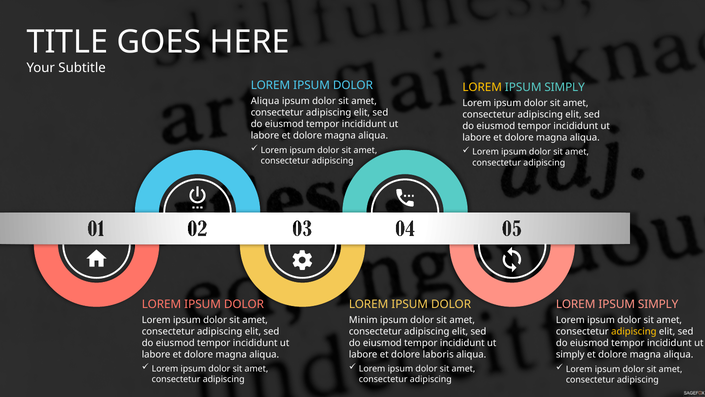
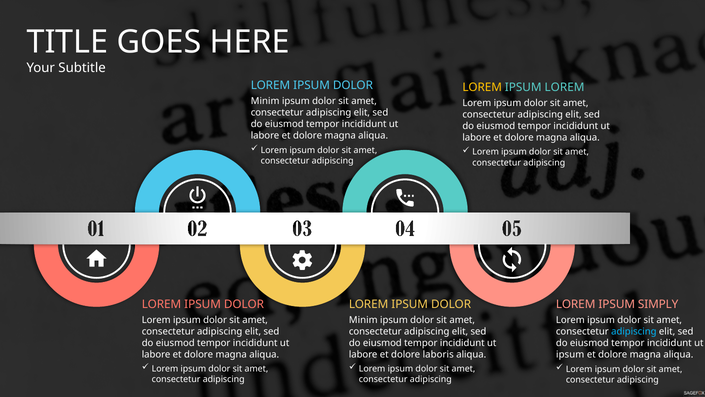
SIMPLY: SIMPLY -> LOREM (565, 87)
Aliqua: Aliqua -> Minim (265, 101)
adipiscing colour: yellow -> light blue (634, 331)
simply: simply -> ipsum (570, 354)
